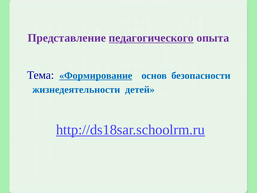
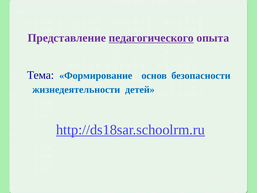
Формирование underline: present -> none (96, 75)
